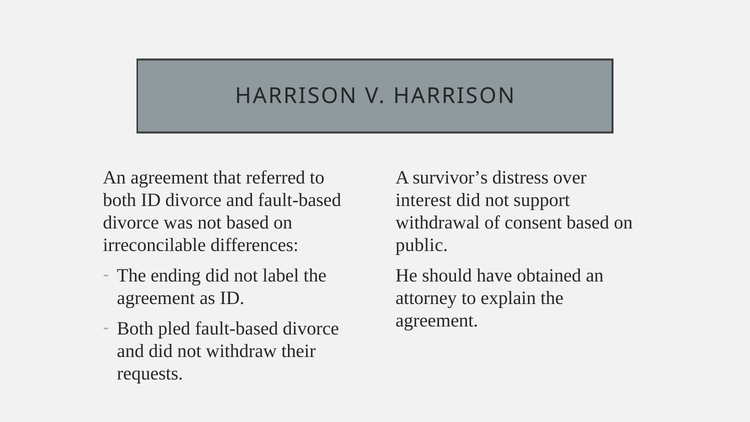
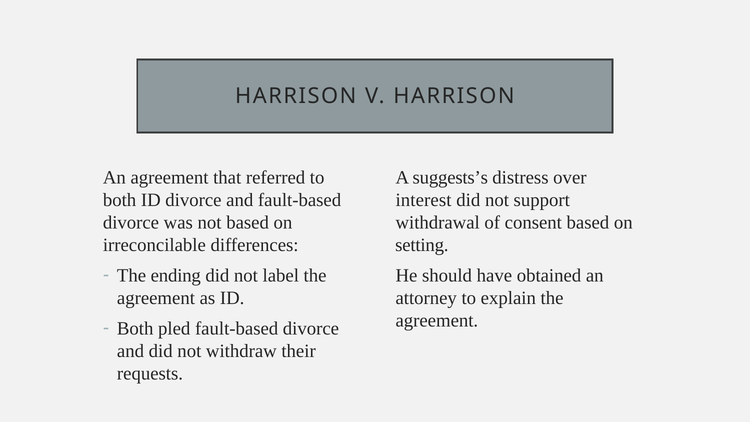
survivor’s: survivor’s -> suggests’s (450, 178)
public: public -> setting (422, 245)
